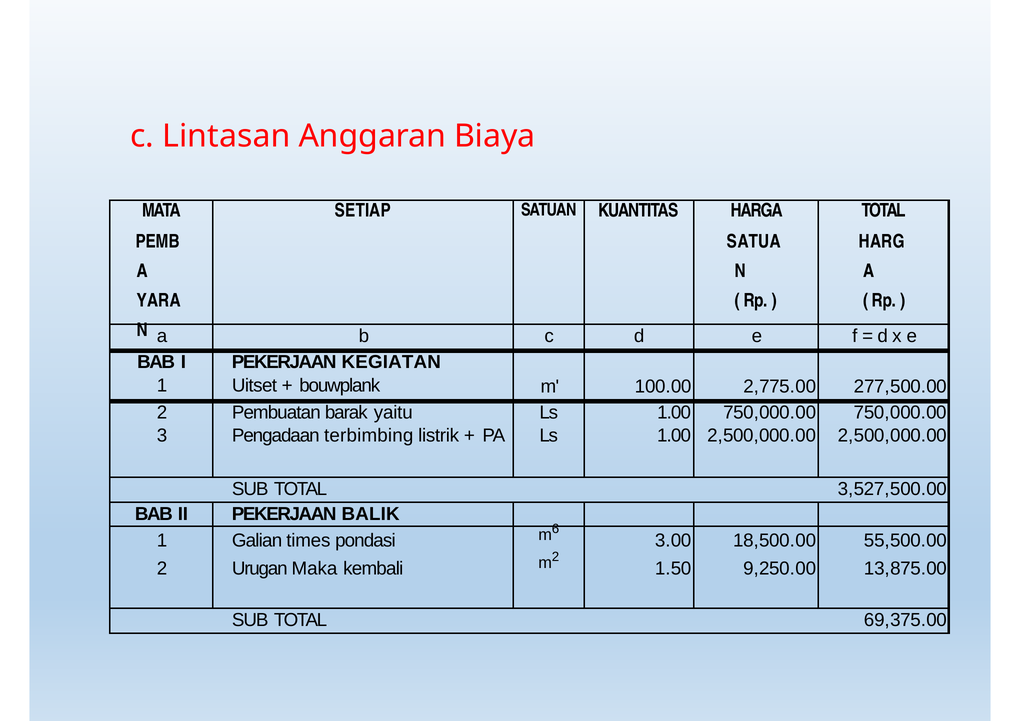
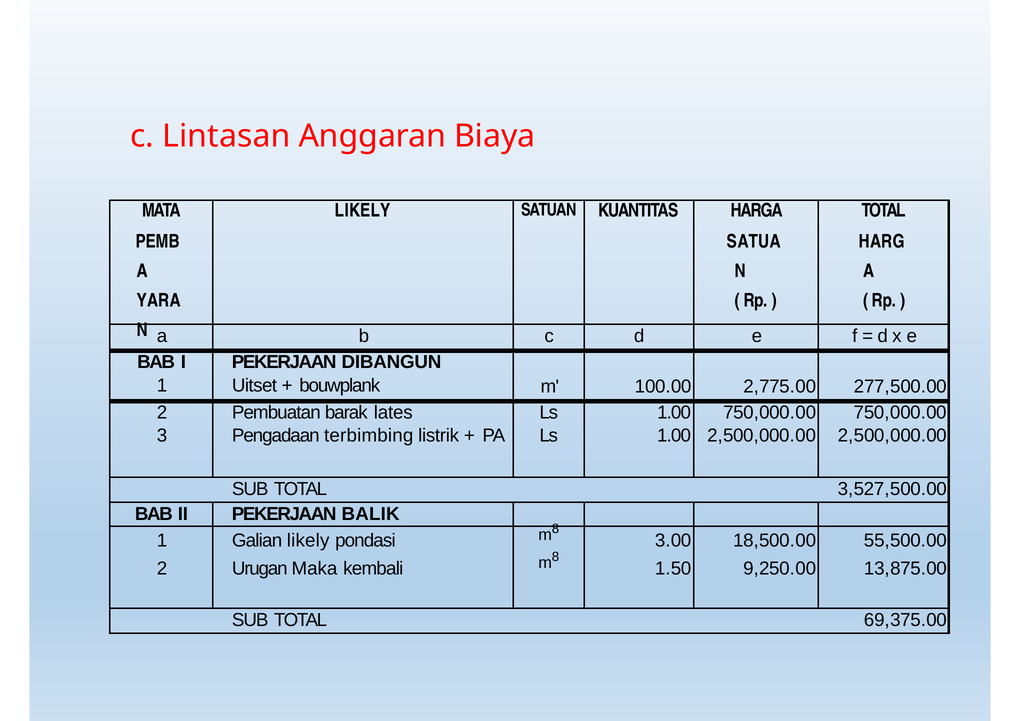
SETIAP: SETIAP -> LIKELY (363, 211)
KEGIATAN: KEGIATAN -> DIBANGUN (391, 362)
yaitu: yaitu -> lates (393, 412)
Galian times: times -> likely (308, 540)
pondasi m 6: 6 -> 8 (556, 529)
kembali m 2: 2 -> 8 (556, 557)
